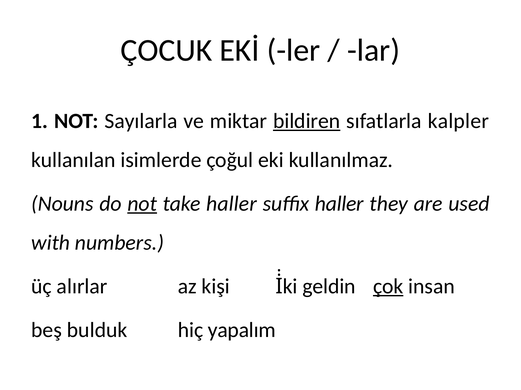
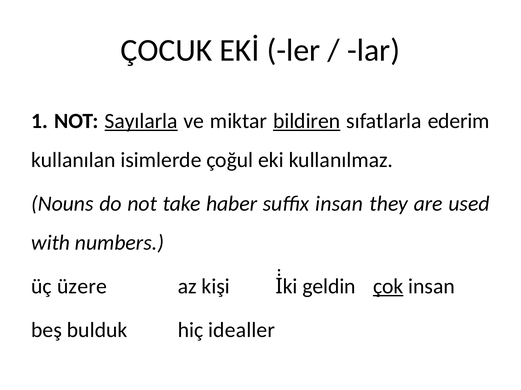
Sayılarla underline: none -> present (141, 121)
kalpler: kalpler -> ederim (459, 121)
not underline: present -> none (142, 204)
take haller: haller -> haber (232, 204)
suffix haller: haller -> insan (339, 204)
alırlar: alırlar -> üzere (82, 287)
yapalım: yapalım -> idealler (242, 331)
